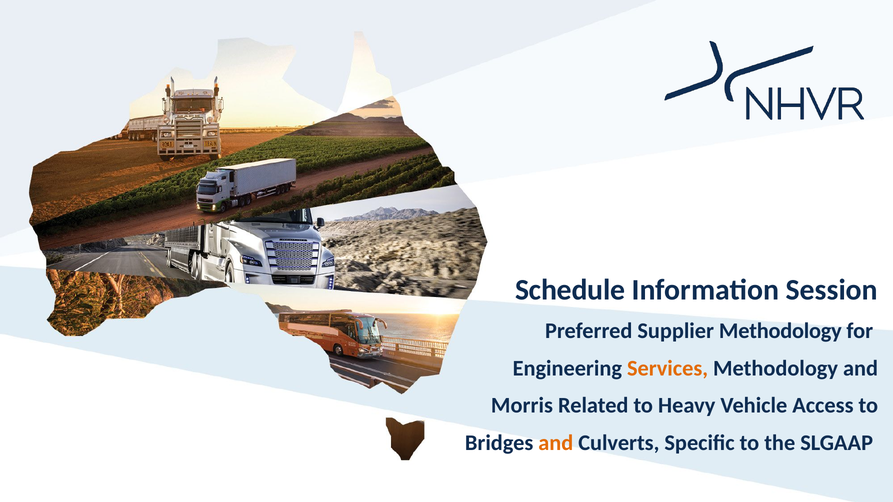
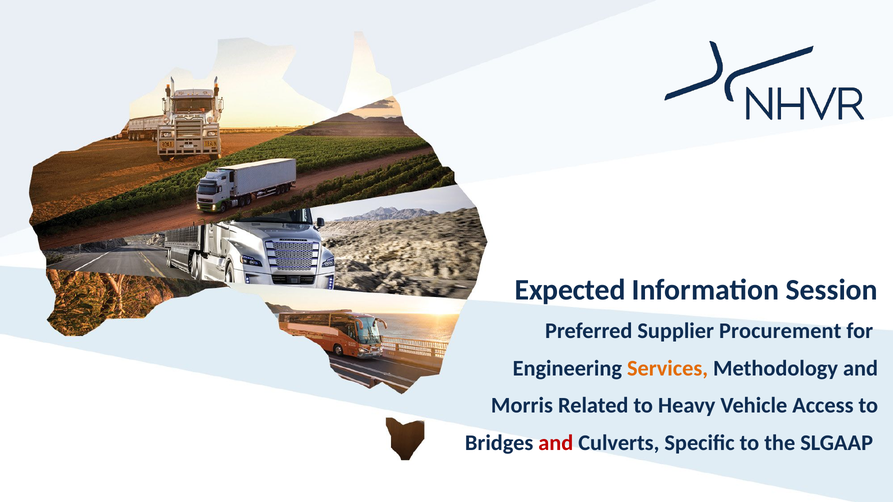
Schedule: Schedule -> Expected (570, 290)
Supplier Methodology: Methodology -> Procurement (780, 331)
and colour: orange -> red (556, 443)
